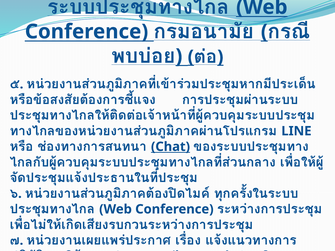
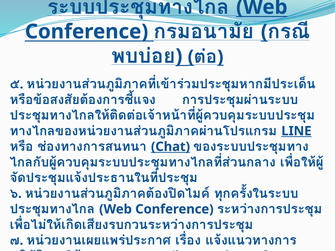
LINE underline: none -> present (296, 131)
